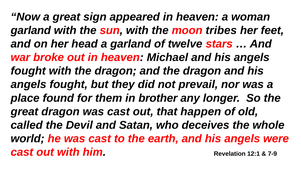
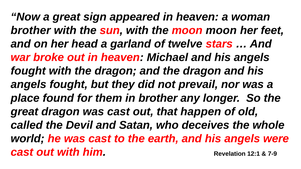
garland: garland -> brother (31, 31)
moon tribes: tribes -> moon (221, 31)
